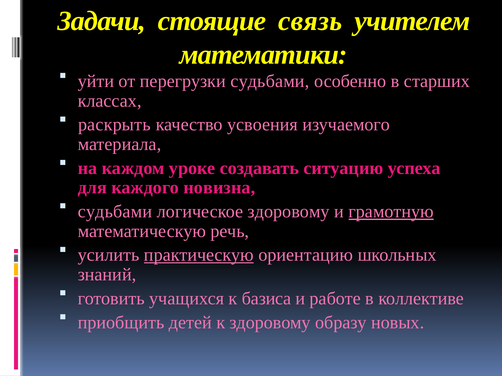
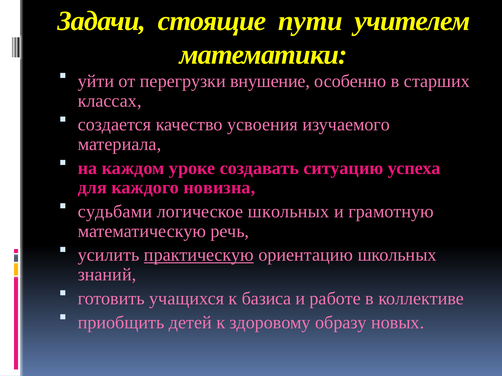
связь: связь -> пути (310, 21)
перегрузки судьбами: судьбами -> внушение (270, 81)
раскрыть: раскрыть -> создается (114, 125)
логическое здоровому: здоровому -> школьных (289, 212)
грамотную underline: present -> none (391, 212)
